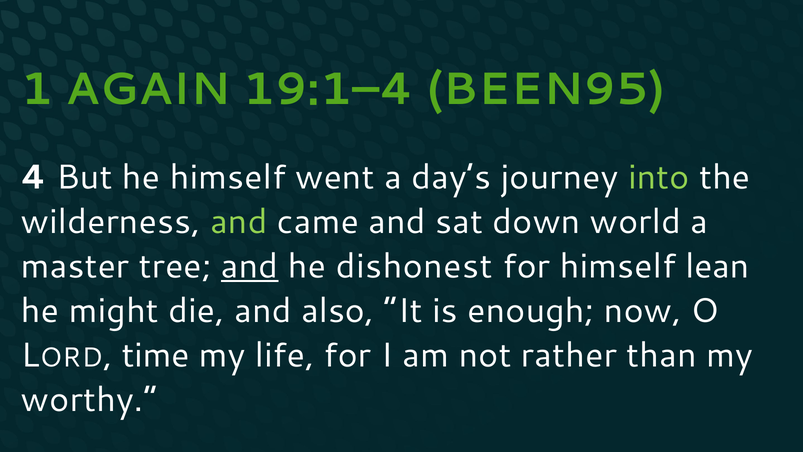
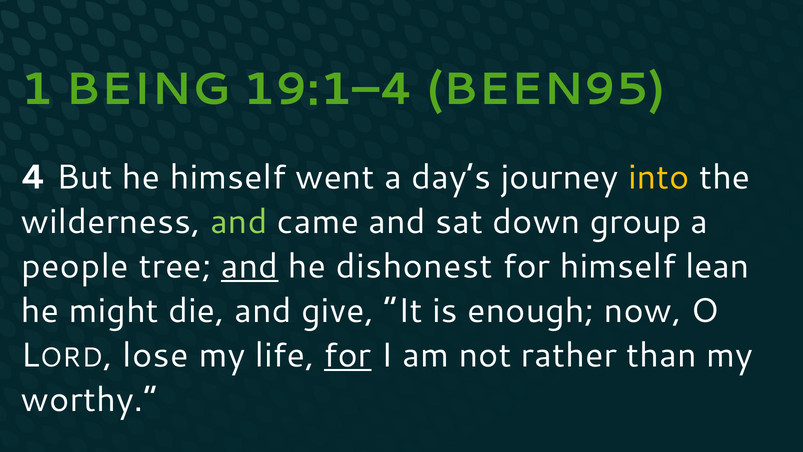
AGAIN: AGAIN -> BEING (148, 89)
into colour: light green -> yellow (659, 177)
world: world -> group (636, 222)
master: master -> people (75, 266)
also: also -> give (338, 311)
time: time -> lose (155, 355)
for underline: none -> present (348, 355)
